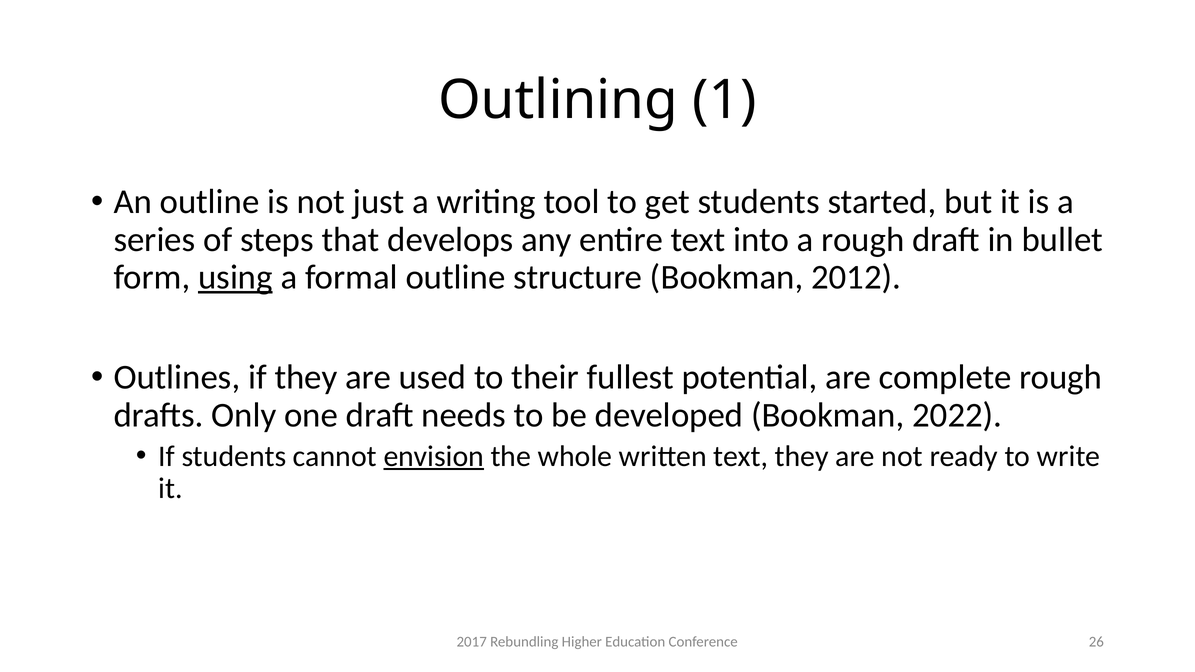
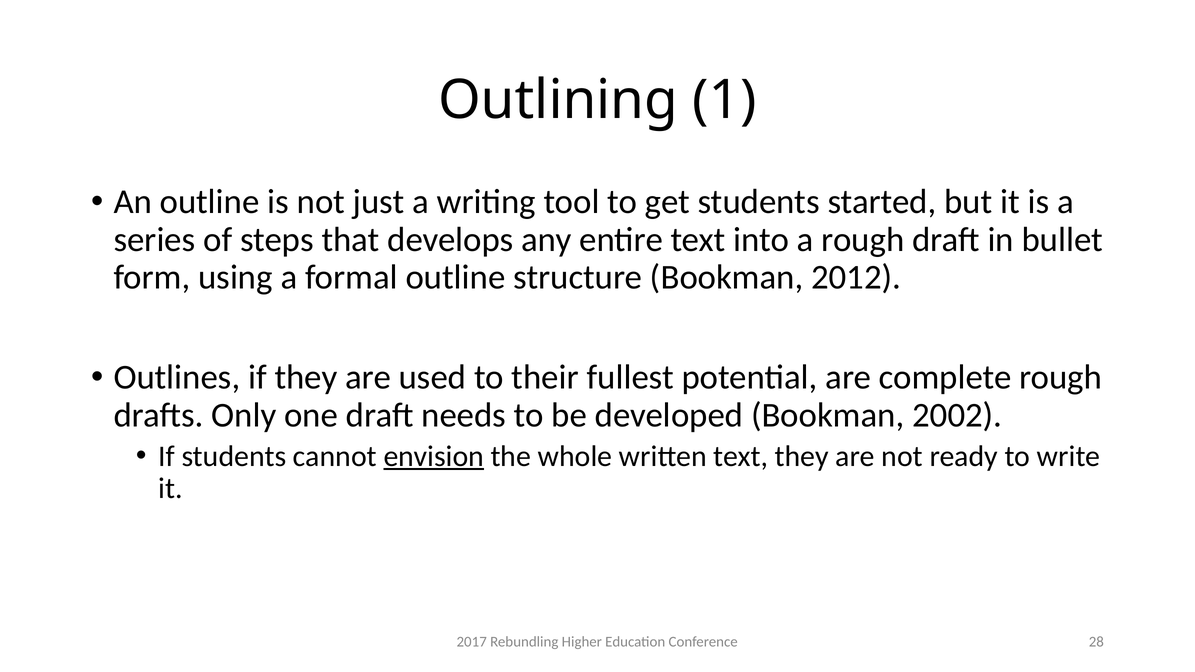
using underline: present -> none (235, 277)
2022: 2022 -> 2002 (957, 415)
26: 26 -> 28 (1096, 642)
